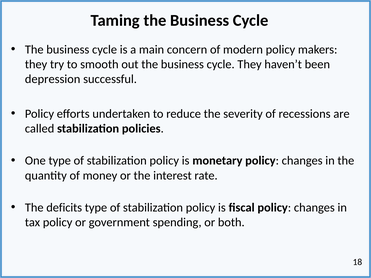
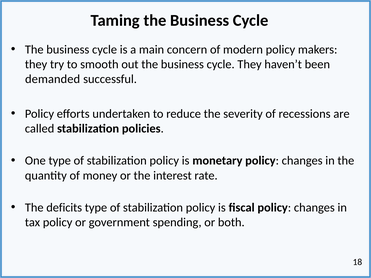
depression: depression -> demanded (53, 79)
